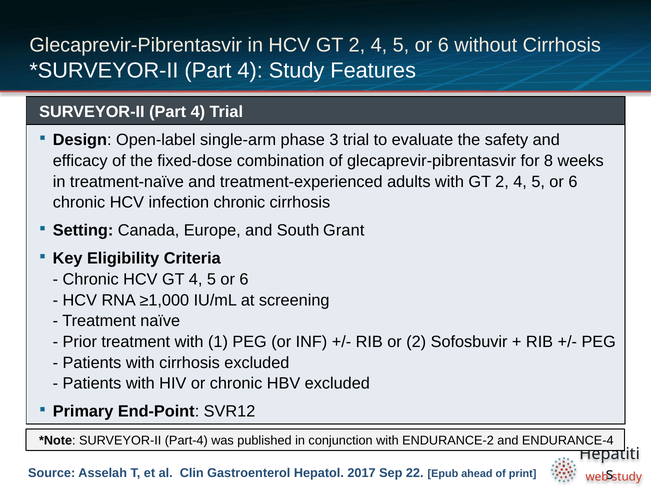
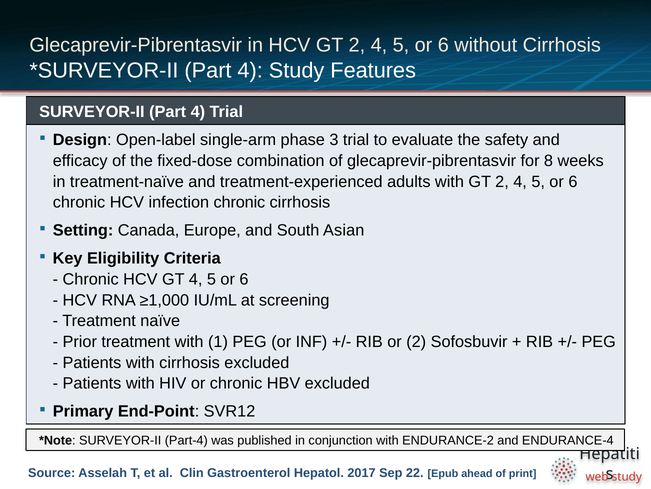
Grant: Grant -> Asian (344, 230)
